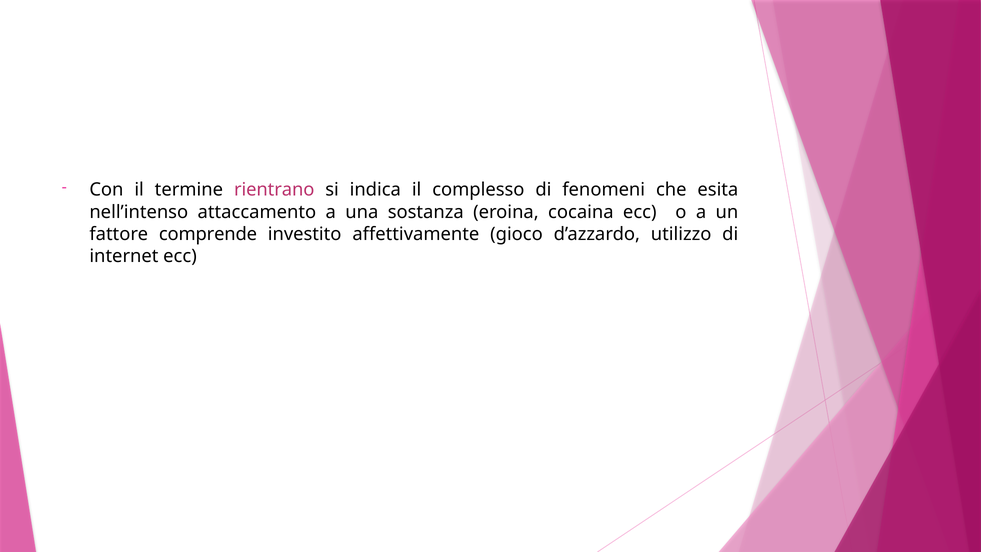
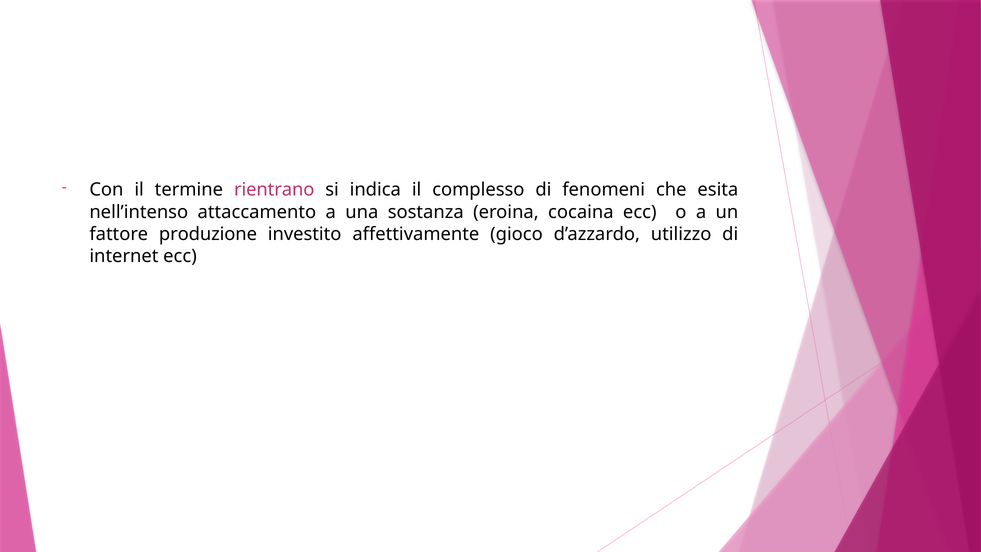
comprende: comprende -> produzione (208, 234)
